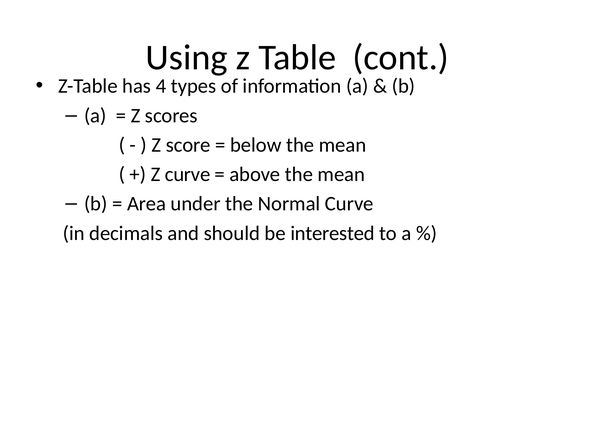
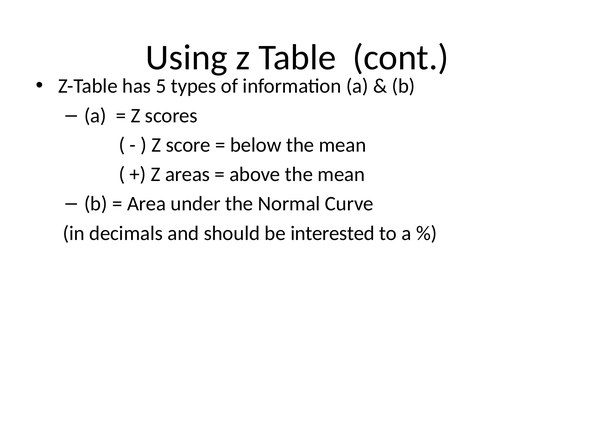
4: 4 -> 5 (161, 86)
Z curve: curve -> areas (188, 174)
